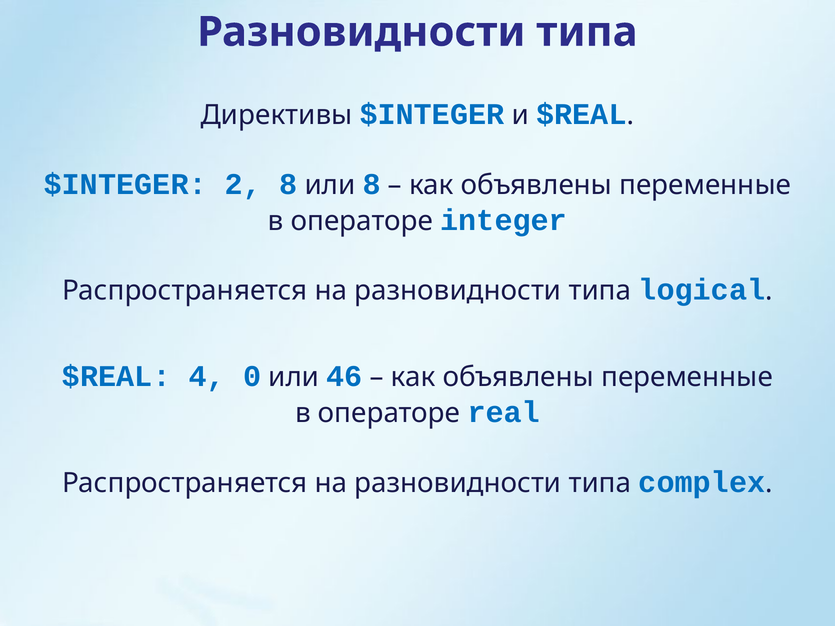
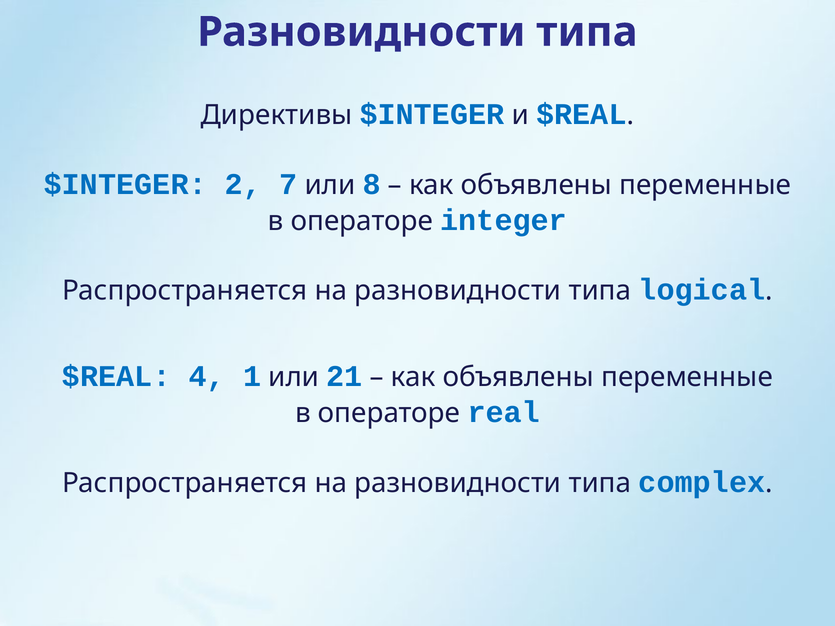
2 8: 8 -> 7 (288, 184)
0: 0 -> 1 (252, 377)
46: 46 -> 21 (344, 377)
